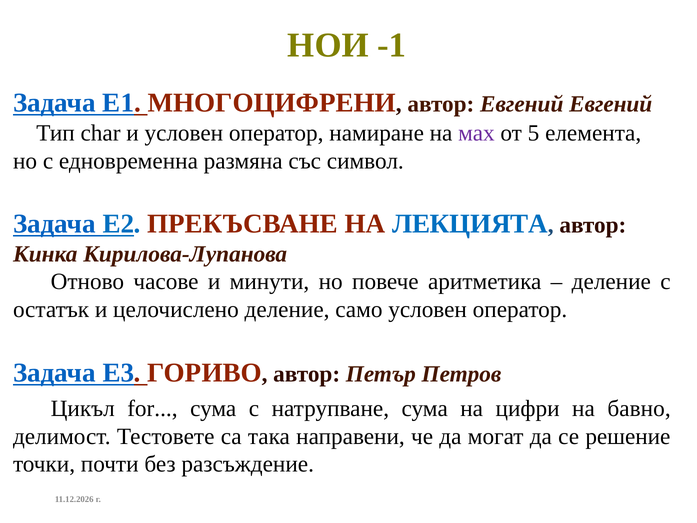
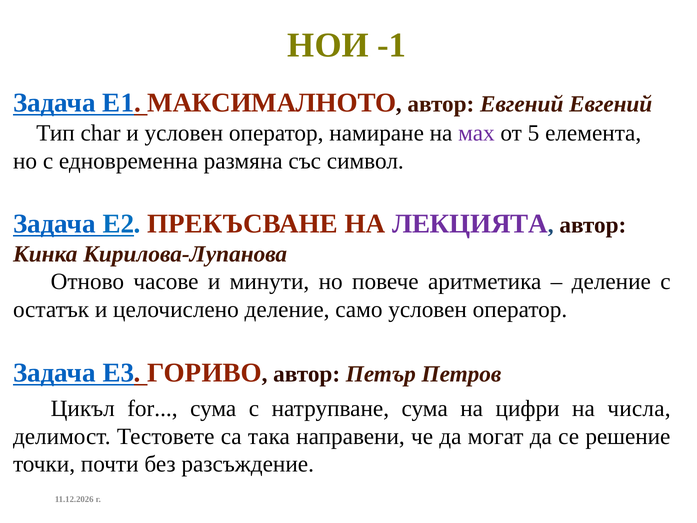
МНОГОЦИФРЕНИ: МНОГОЦИФРЕНИ -> МАКСИМАЛНОТО (272, 103)
ЛЕКЦИЯТА colour: blue -> purple (470, 224)
бавно: бавно -> числа (639, 408)
